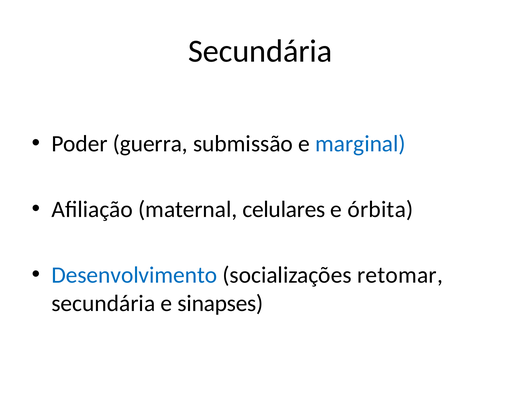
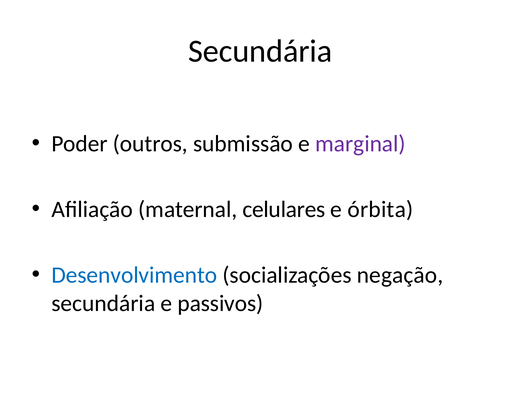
guerra: guerra -> outros (150, 144)
marginal colour: blue -> purple (360, 144)
retomar: retomar -> negação (400, 275)
sinapses: sinapses -> passivos (220, 303)
